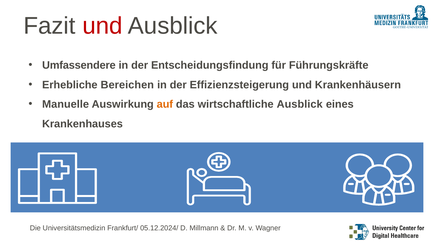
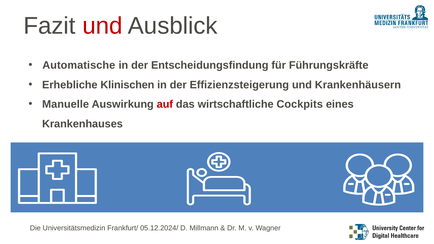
Umfassendere: Umfassendere -> Automatische (79, 65)
Bereichen: Bereichen -> Klinischen (127, 85)
auf colour: orange -> red (165, 104)
wirtschaftliche Ausblick: Ausblick -> Cockpits (300, 104)
